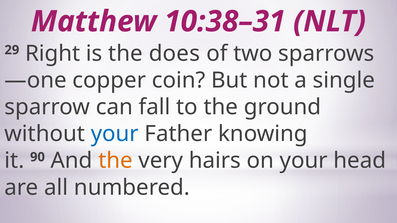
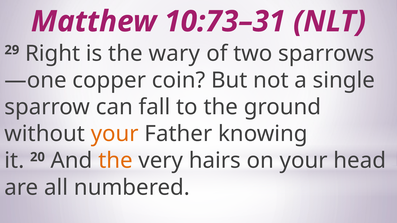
10:38–31: 10:38–31 -> 10:73–31 (225, 22)
does: does -> wary (174, 54)
your colour: blue -> orange (115, 134)
90: 90 -> 20 (37, 157)
